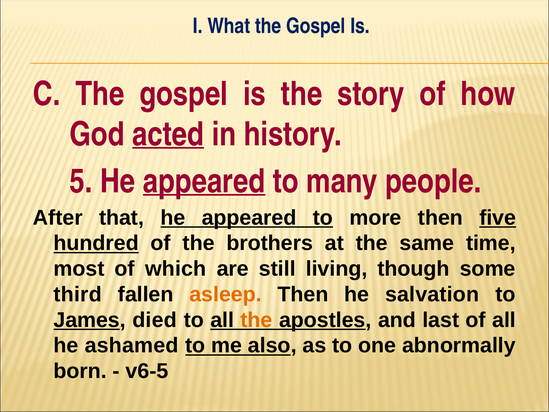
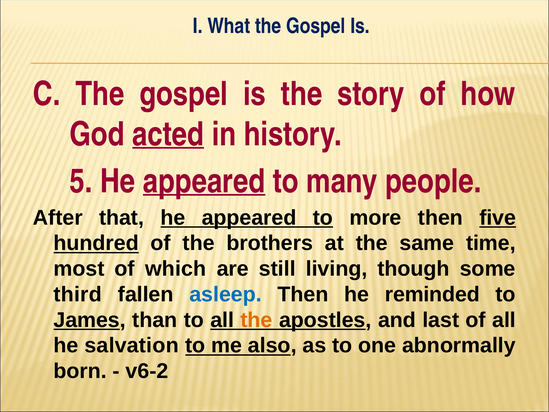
asleep colour: orange -> blue (226, 294)
salvation: salvation -> reminded (432, 294)
died: died -> than (155, 320)
ashamed: ashamed -> salvation (132, 345)
v6-5: v6-5 -> v6-2 (147, 371)
